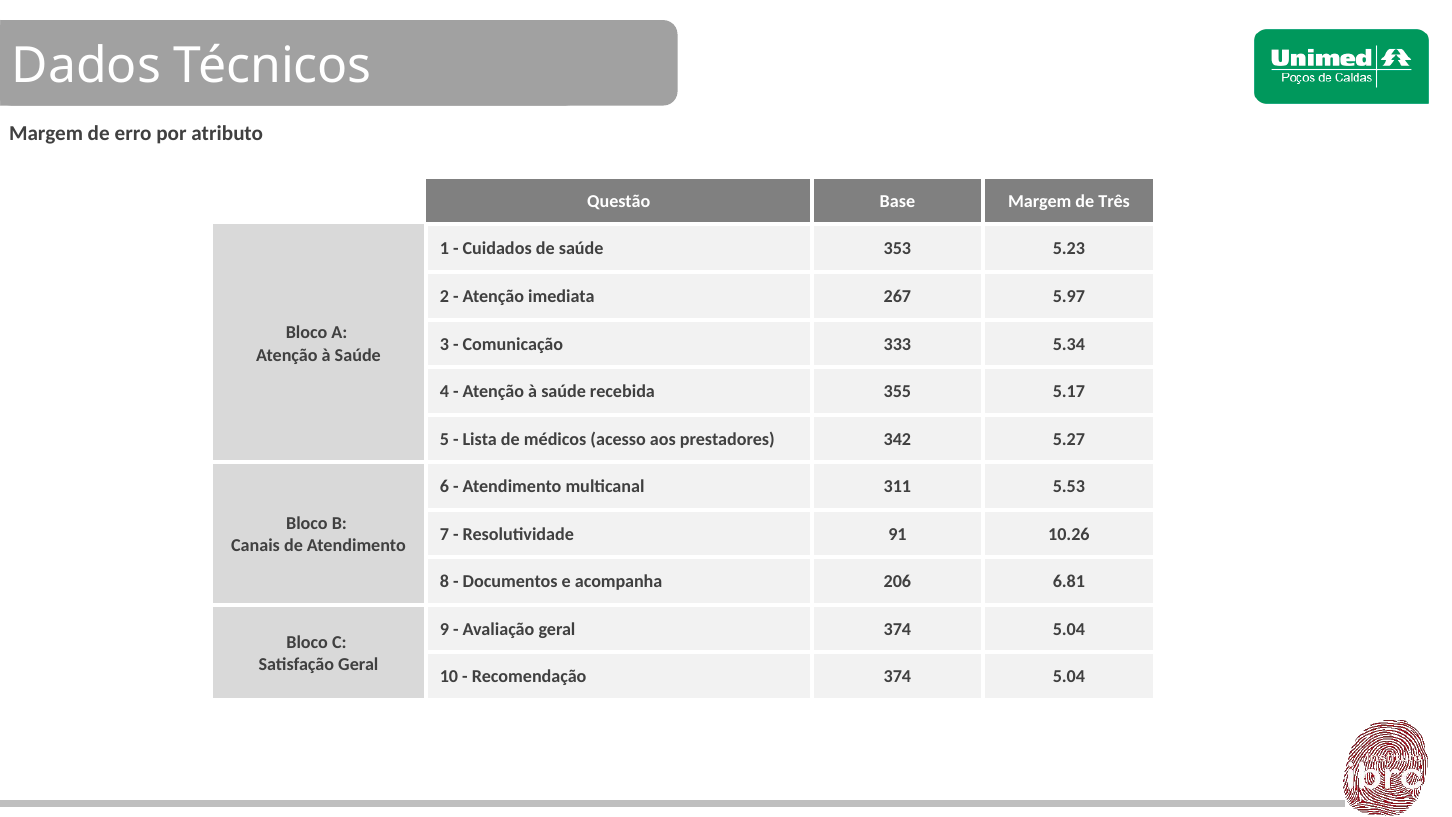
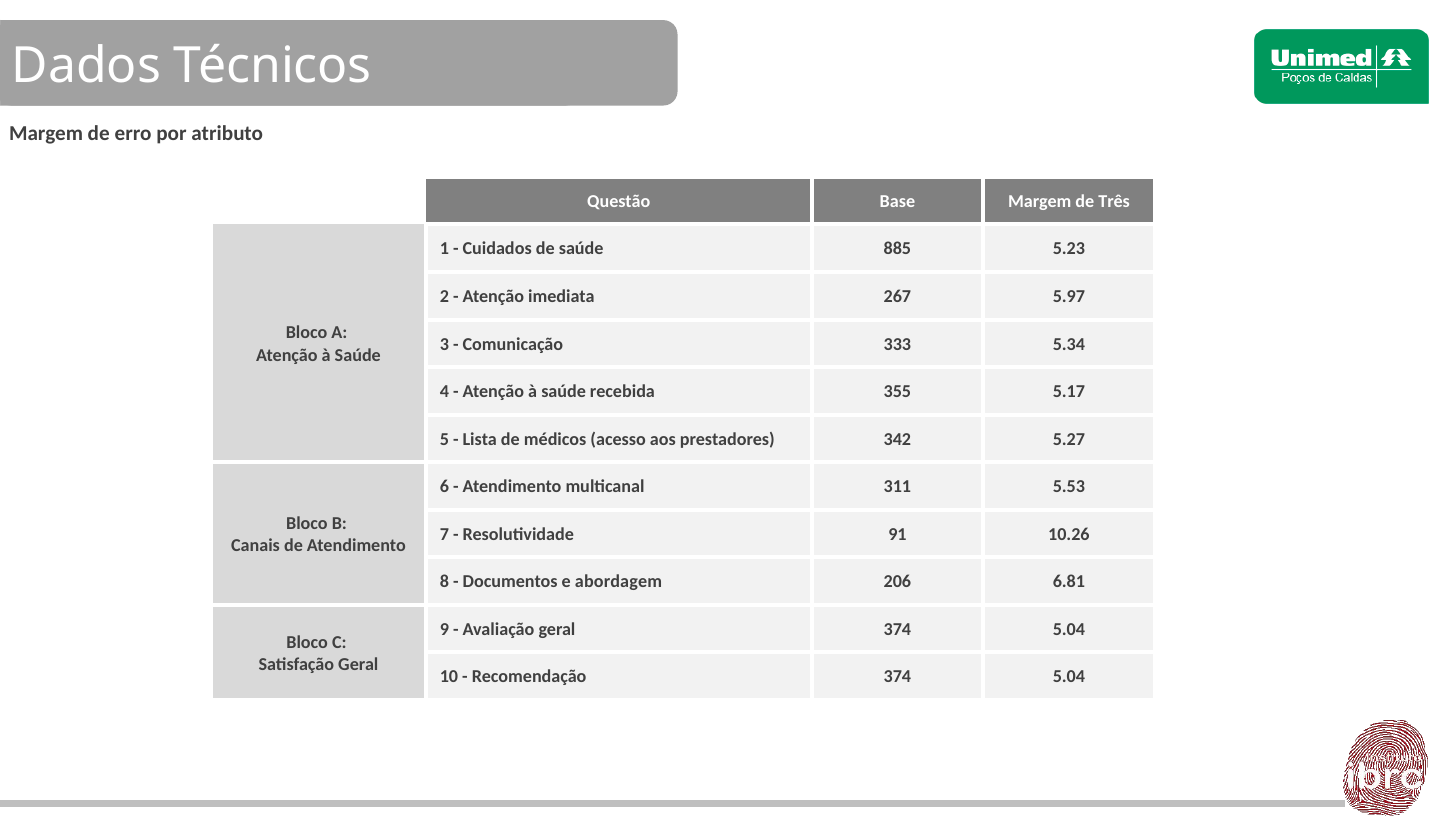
353: 353 -> 885 (897, 249)
acompanha: acompanha -> abordagem (619, 582)
